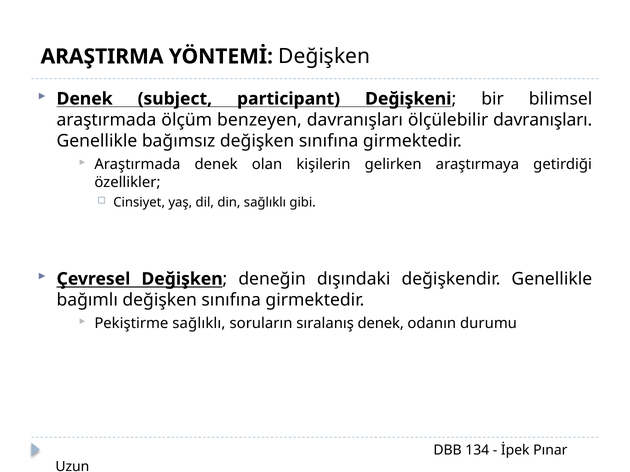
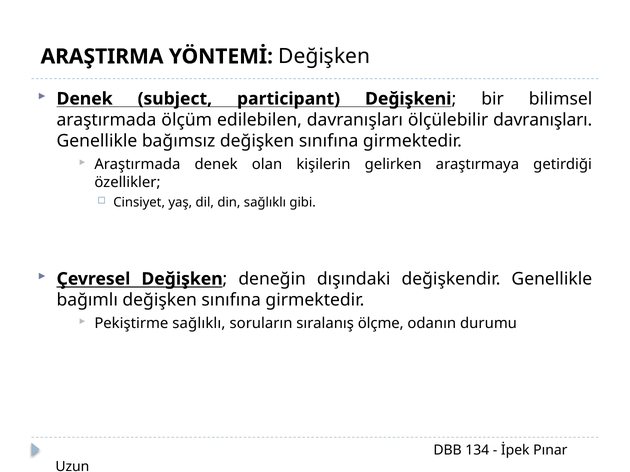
benzeyen: benzeyen -> edilebilen (260, 120)
sıralanış denek: denek -> ölçme (381, 324)
